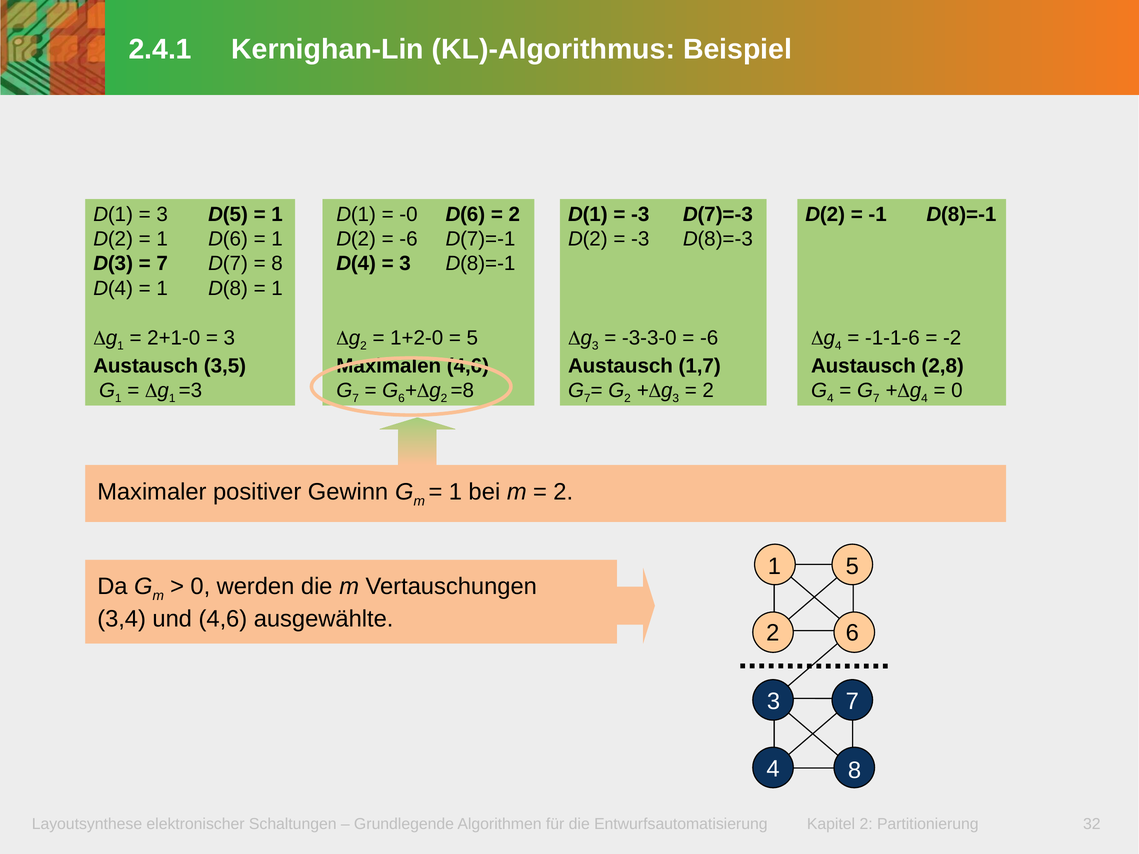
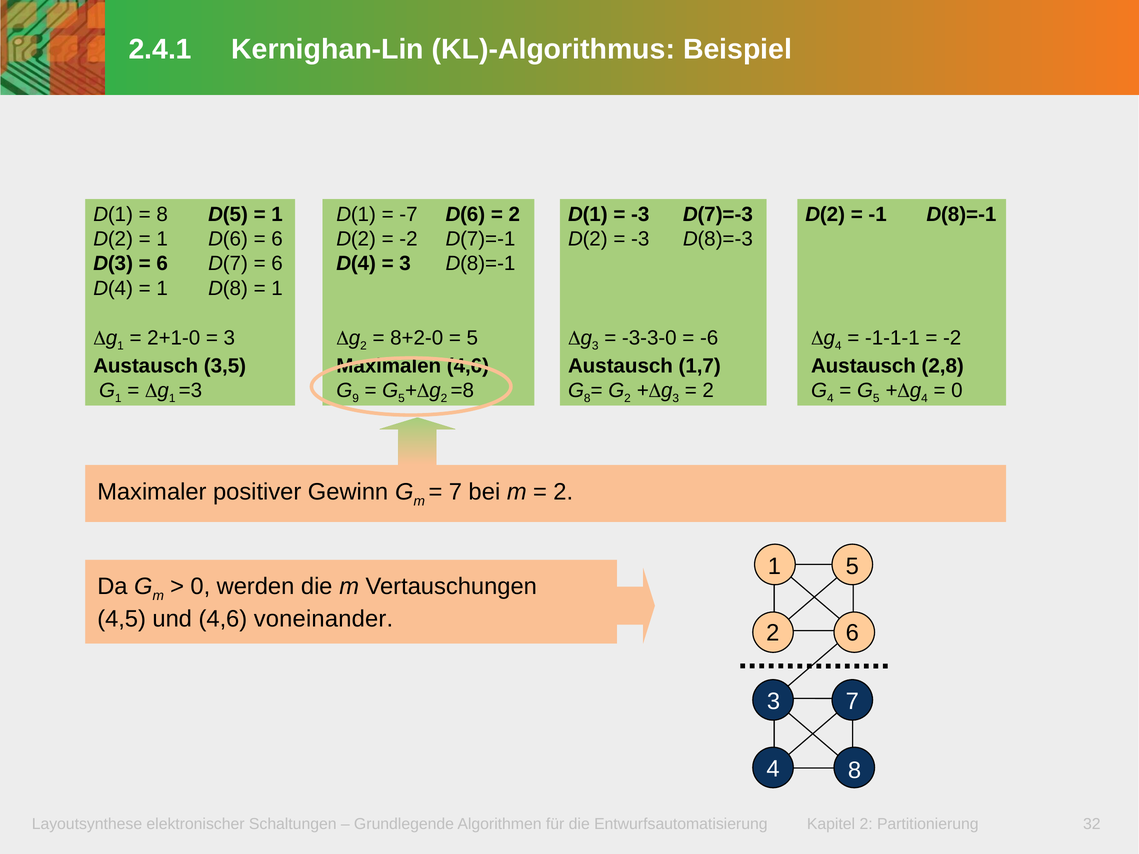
3: 3 -> 8 (162, 214)
-0: -0 -> -7 (408, 214)
1: 1 -> 6 (277, 239)
-6: -6 -> -2 (408, 239)
7: 7 -> 6 (162, 264)
8: 8 -> 6 (277, 264)
1+2-0: 1+2-0 -> 8+2-0 (417, 338)
-1-1-6: -1-1-6 -> -1-1-1 (892, 338)
7: 7 -> 9 (356, 399)
6: 6 -> 5 (402, 399)
7: 7 -> 8 (587, 399)
7: 7 -> 5 (876, 399)
1: 1 -> 7 (455, 492)
3,4: 3,4 -> 4,5 (122, 619)
ausgewählte: ausgewählte -> voneinander (323, 619)
